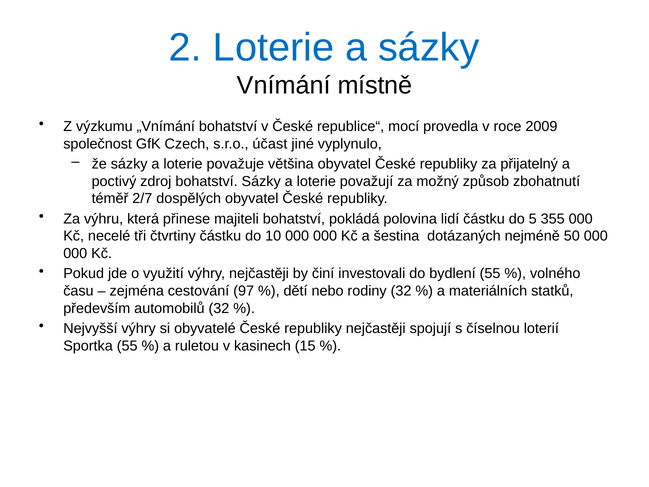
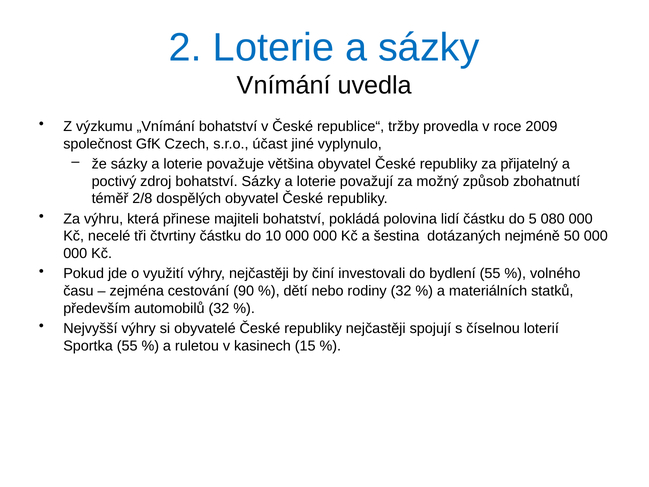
místně: místně -> uvedla (375, 86)
mocí: mocí -> tržby (404, 126)
2/7: 2/7 -> 2/8 (142, 199)
355: 355 -> 080 (553, 219)
97: 97 -> 90 (244, 291)
